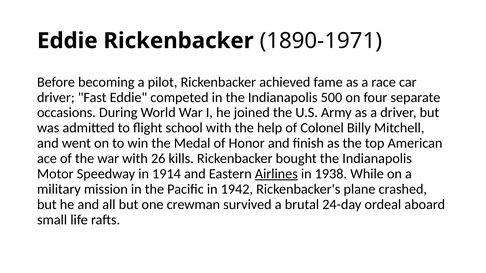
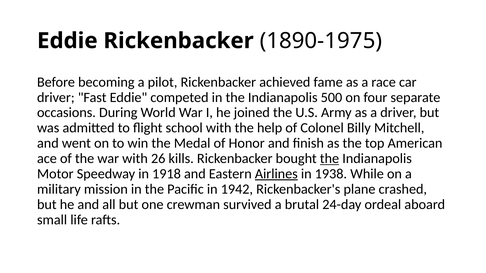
1890-1971: 1890-1971 -> 1890-1975 (321, 41)
the underline: none -> present (330, 159)
1914: 1914 -> 1918 (167, 174)
